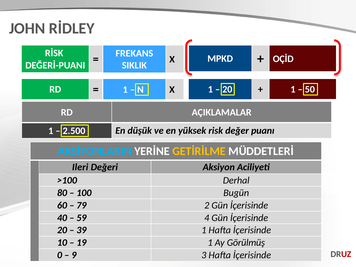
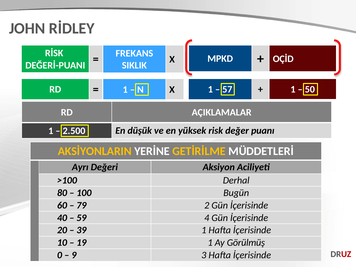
20: 20 -> 57 (227, 89)
AKSİYONLARIN colour: light blue -> yellow (95, 151)
Ileri: Ileri -> Ayrı (80, 167)
